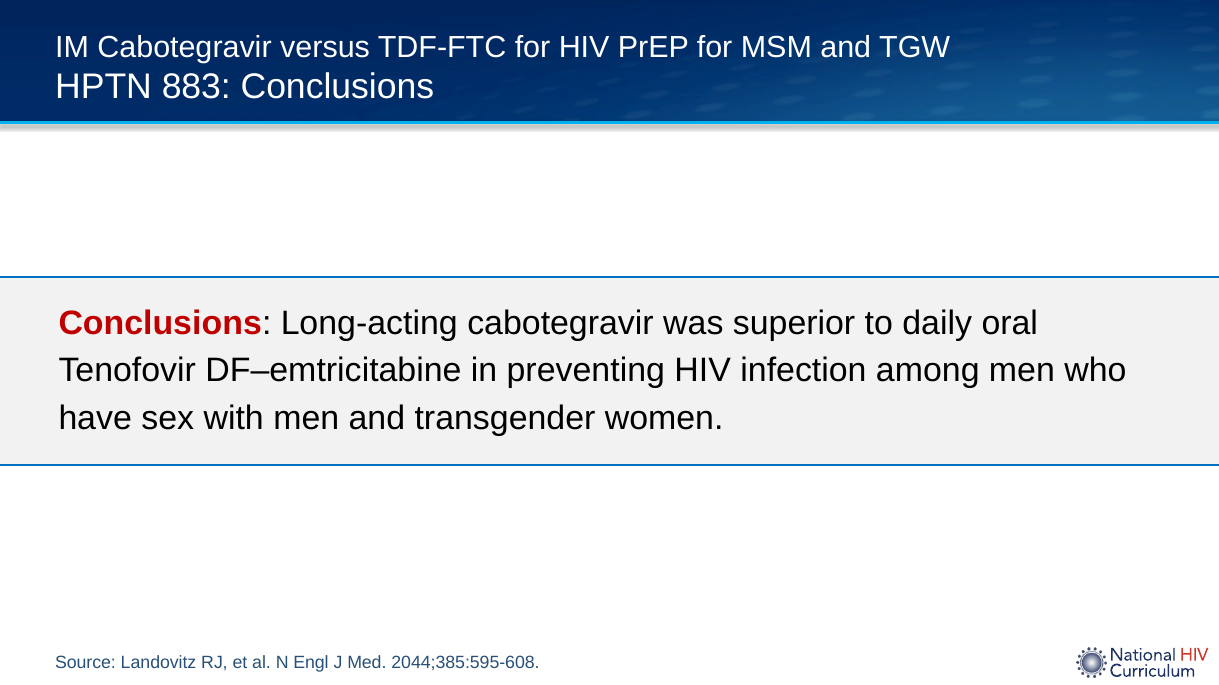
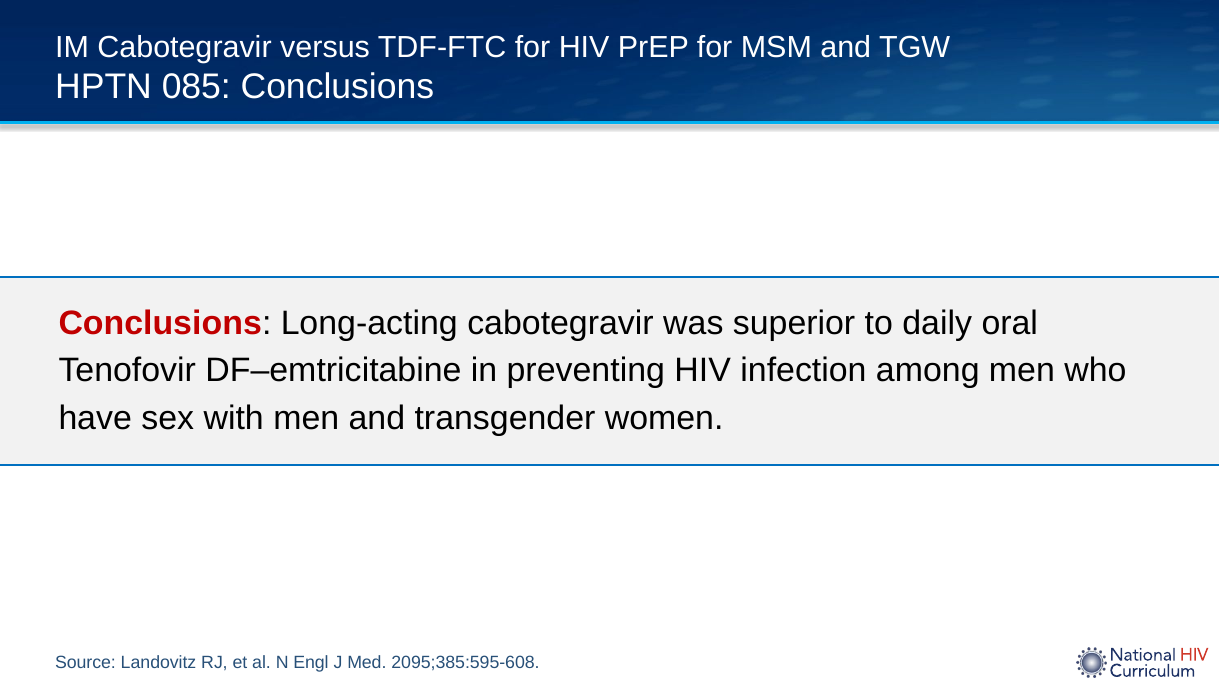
883: 883 -> 085 (196, 87)
2044;385:595-608: 2044;385:595-608 -> 2095;385:595-608 (466, 663)
